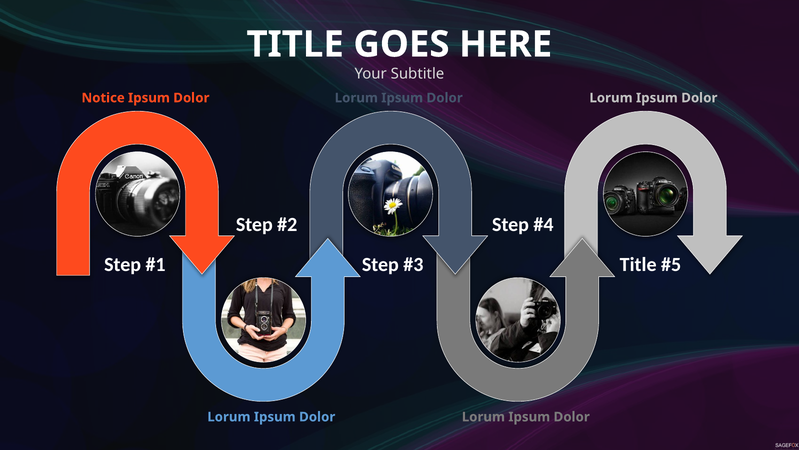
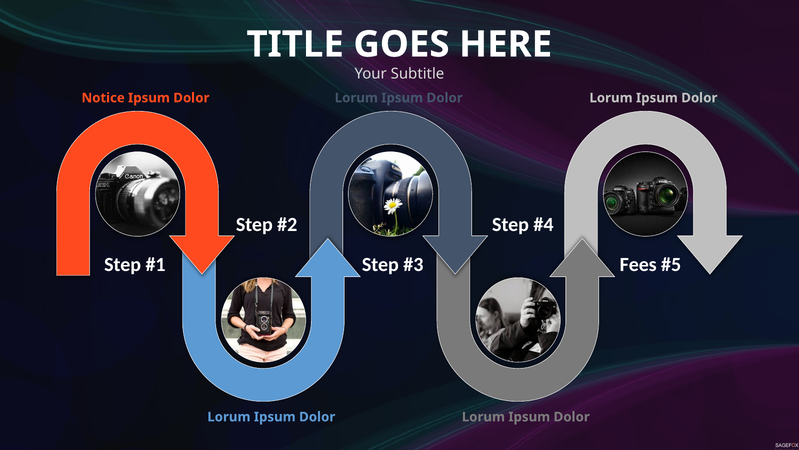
Title: Title -> Fees (638, 264)
